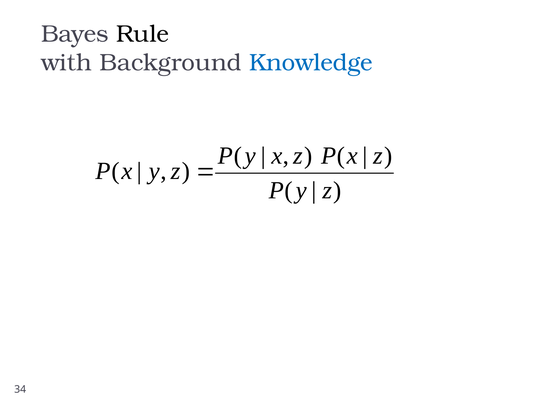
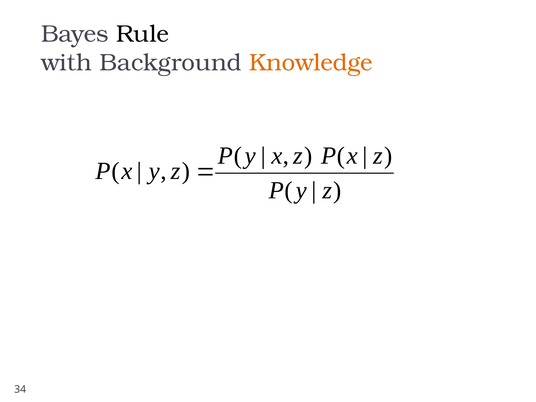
Knowledge colour: blue -> orange (311, 62)
